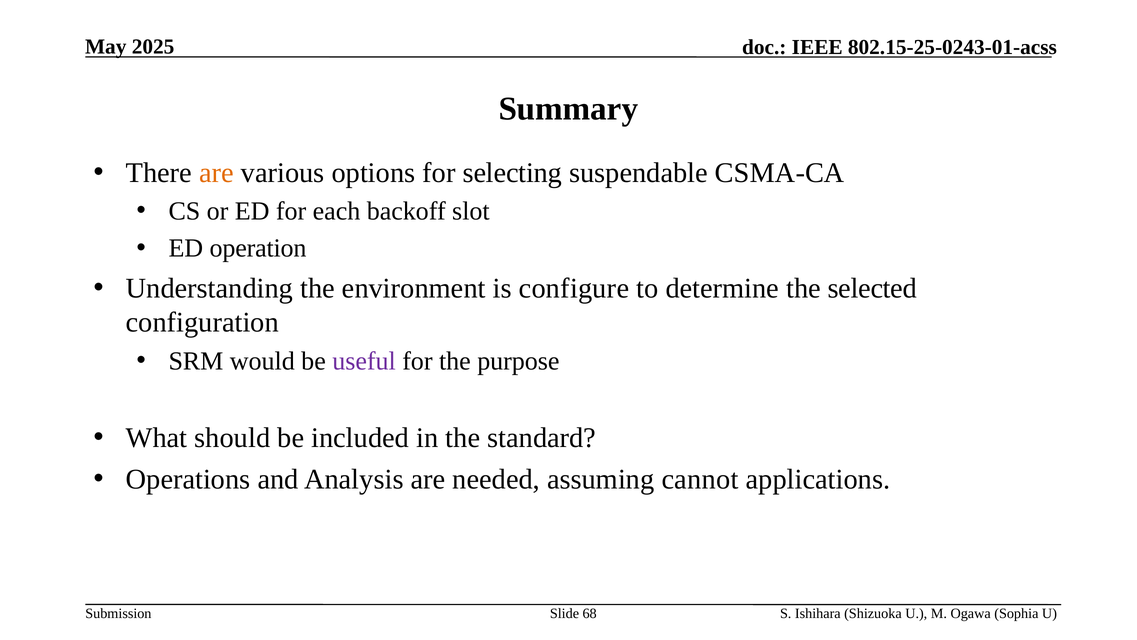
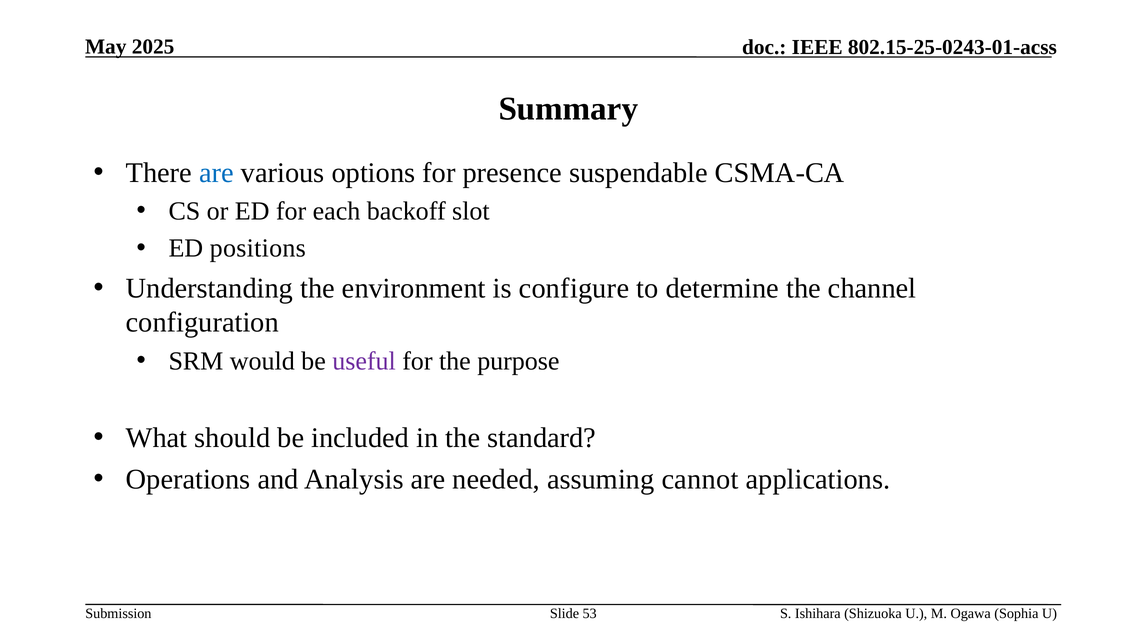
are colour: orange -> blue (216, 173)
selecting: selecting -> presence (512, 173)
operation: operation -> positions (258, 248)
selected: selected -> channel (872, 288)
68: 68 -> 53 (590, 613)
